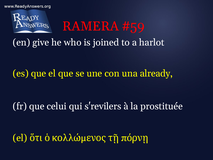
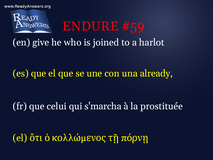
RAMERA: RAMERA -> ENDURE (91, 26)
s'revilers: s'revilers -> s'marcha (103, 106)
